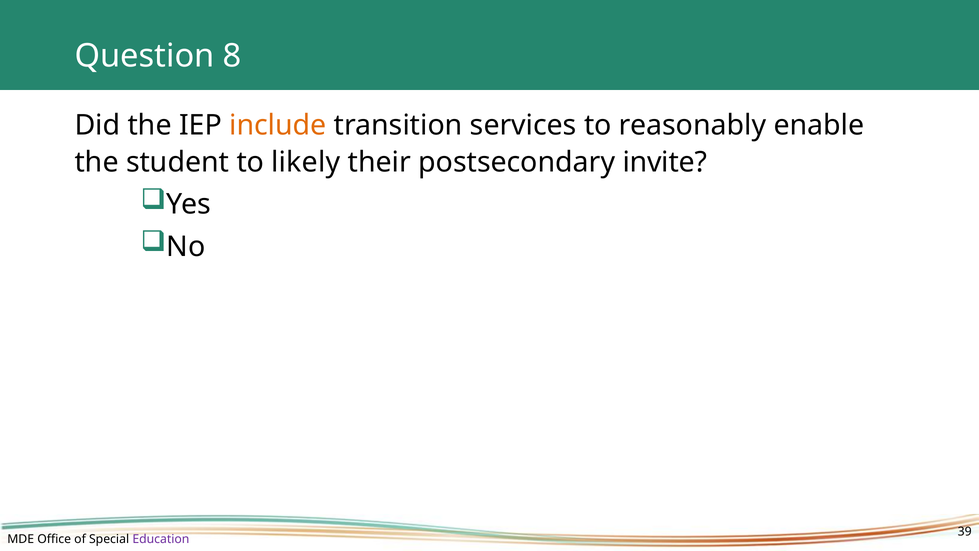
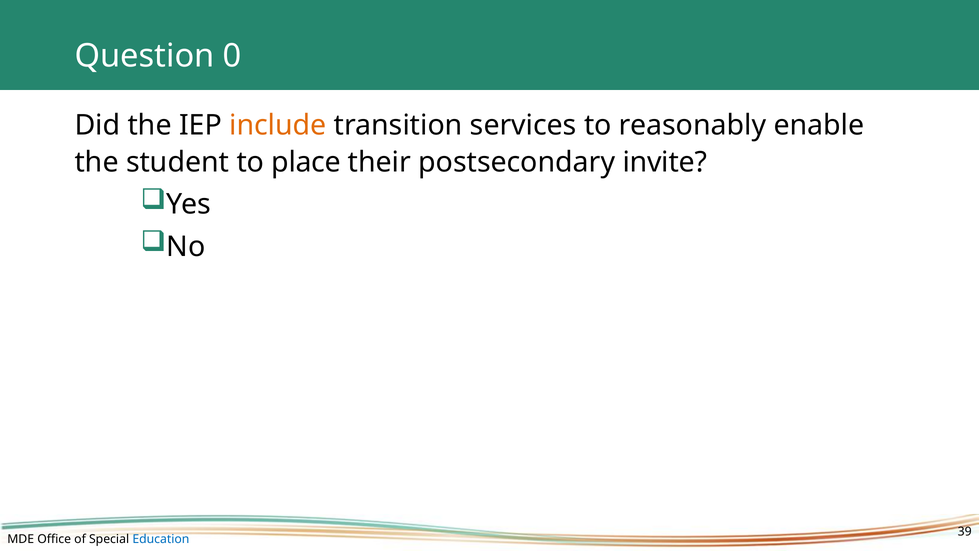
8: 8 -> 0 (232, 56)
likely: likely -> place (306, 162)
Education colour: purple -> blue (161, 539)
